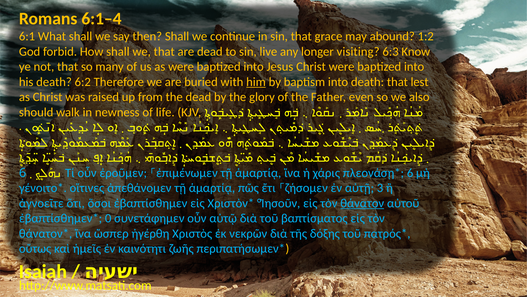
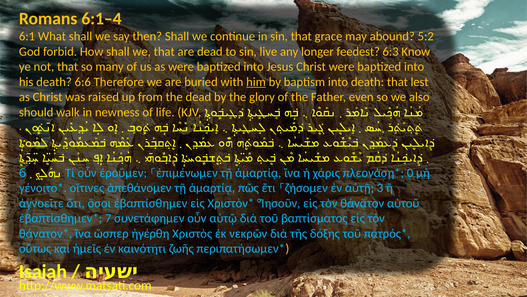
1:2: 1:2 -> 5:2 (426, 36)
visiting: visiting -> feedest (358, 51)
6:2: 6:2 -> 6:6 (83, 82)
6: 6 -> 0 (410, 173)
θάνατον underline: present -> none (362, 203)
0: 0 -> 7 (108, 218)
